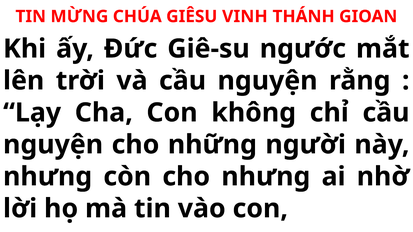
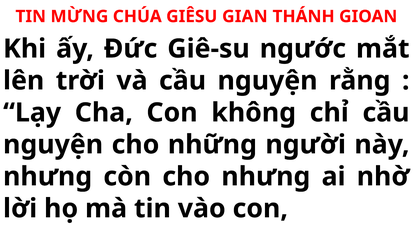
VINH: VINH -> GIAN (245, 16)
